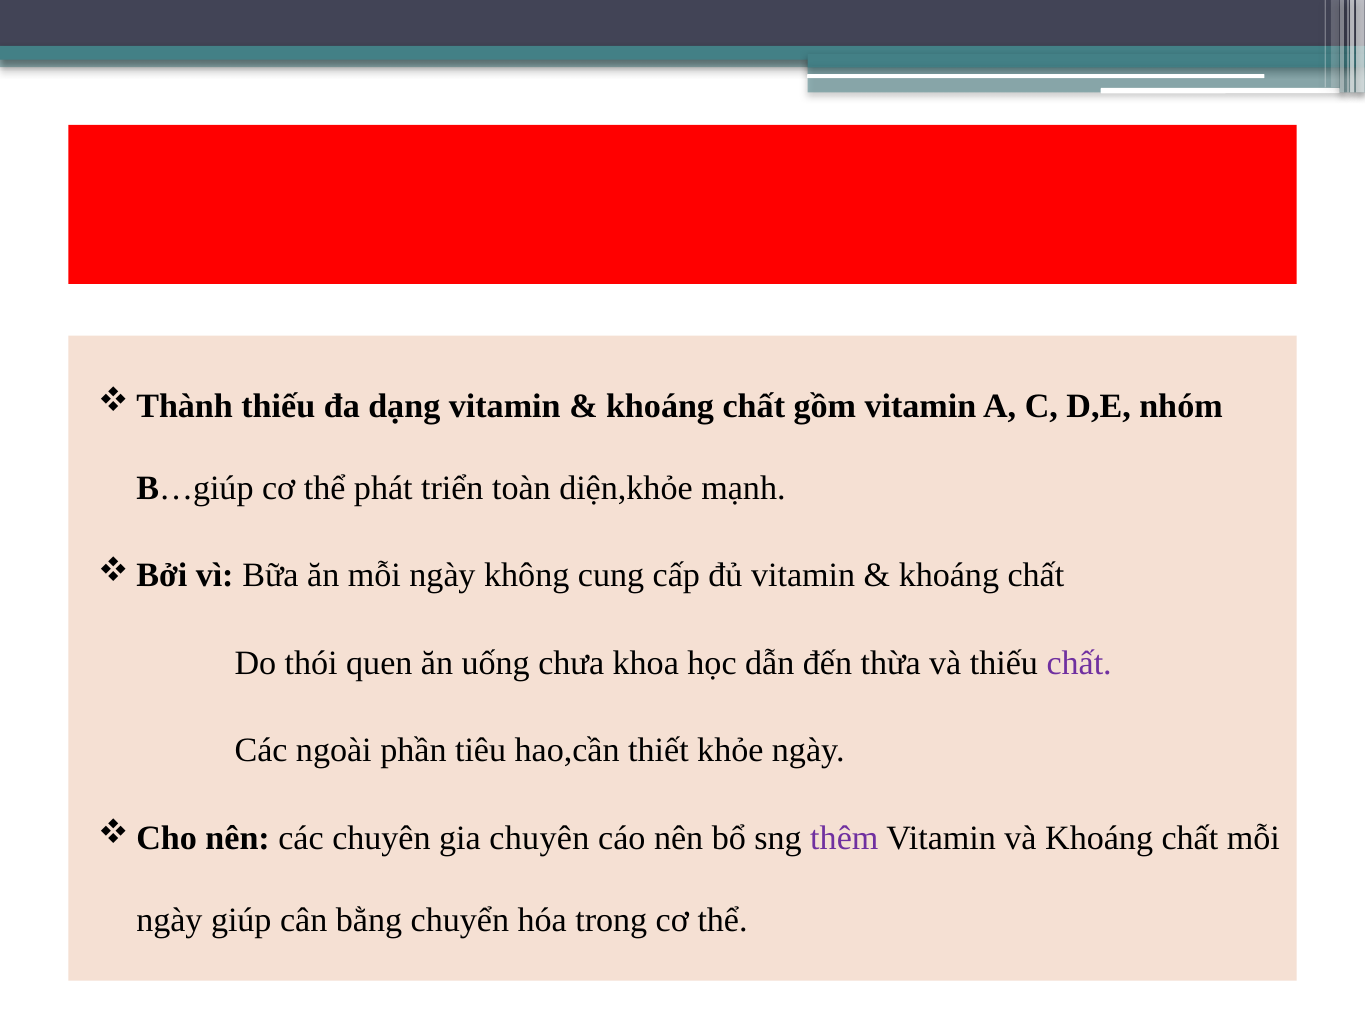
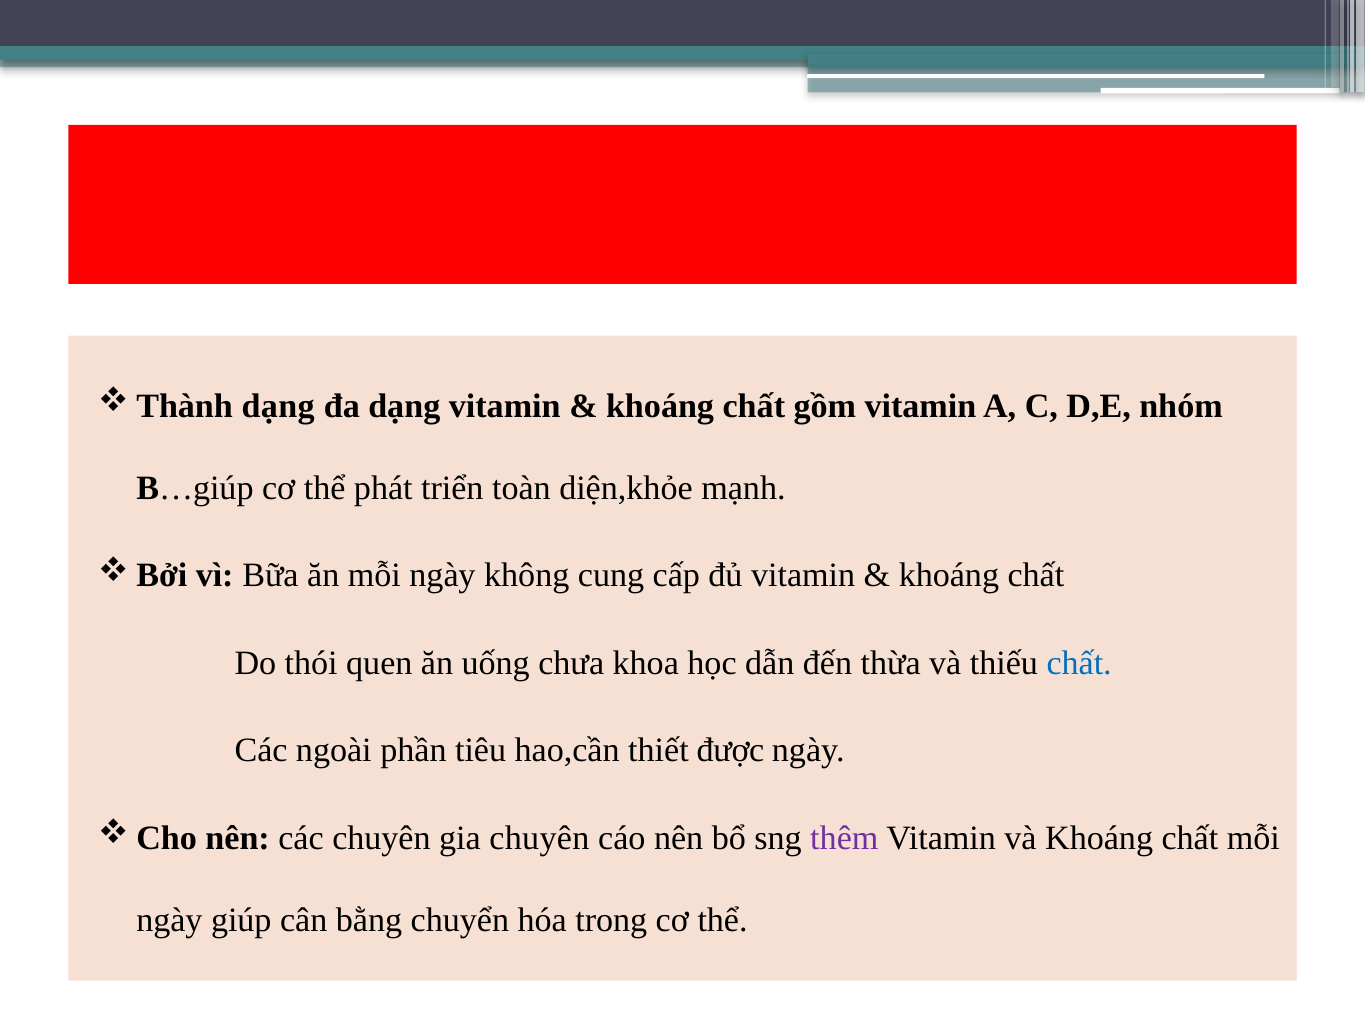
thiếu: thiếu -> dạng (278, 406)
chất colour: purple -> blue (1079, 663)
khỏe: khỏe -> được (731, 751)
